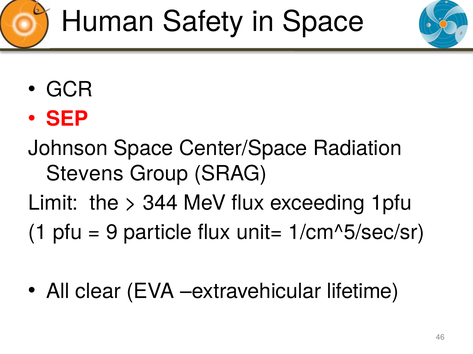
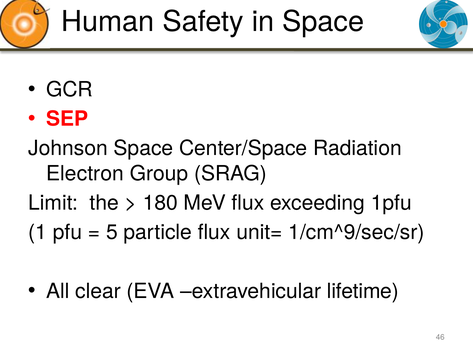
Stevens: Stevens -> Electron (85, 174)
344: 344 -> 180 (160, 203)
9: 9 -> 5 (112, 233)
1/cm^5/sec/sr: 1/cm^5/sec/sr -> 1/cm^9/sec/sr (356, 233)
